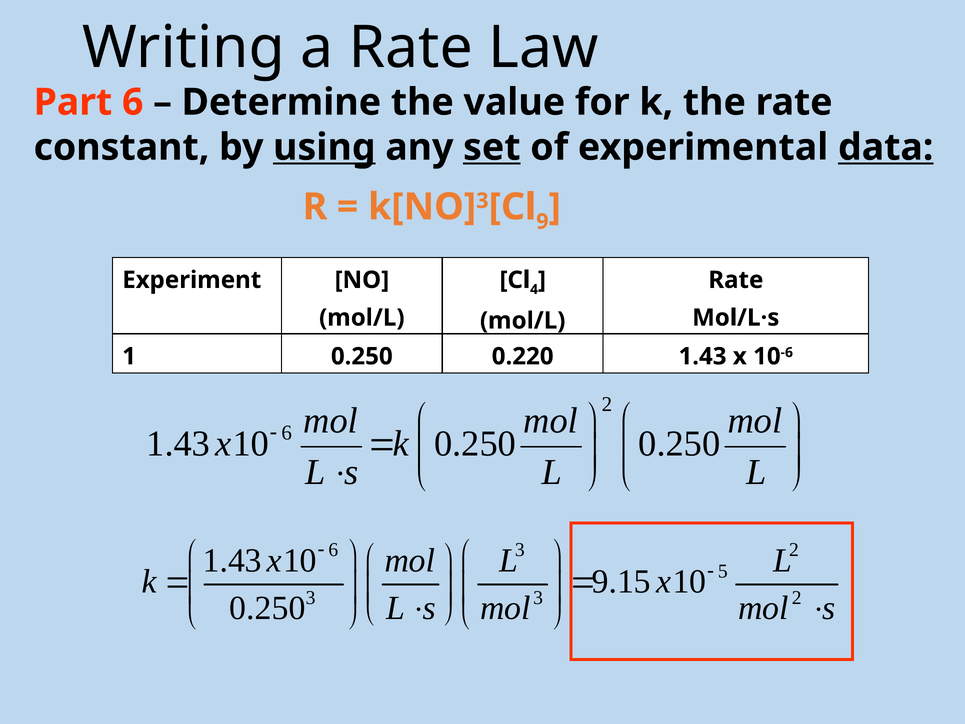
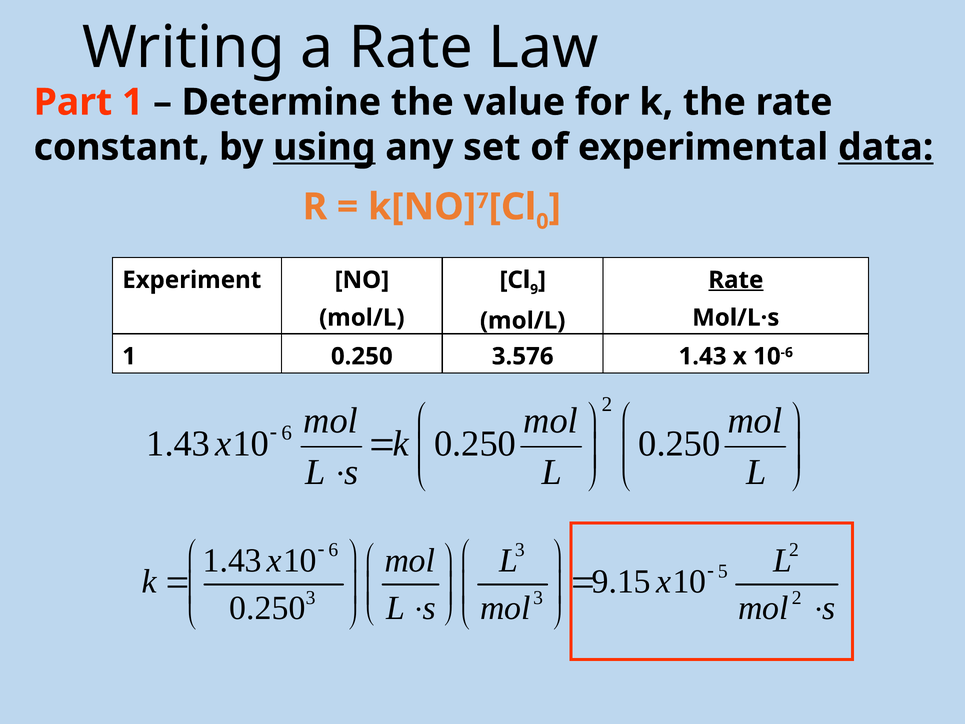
Part 6: 6 -> 1 (133, 102)
set underline: present -> none (492, 147)
3: 3 -> 7 (482, 201)
9: 9 -> 0 (542, 221)
4: 4 -> 9 (534, 289)
Rate underline: none -> present (736, 280)
0.220: 0.220 -> 3.576 (523, 356)
